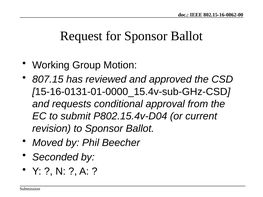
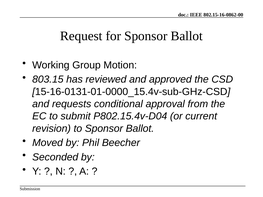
807.15: 807.15 -> 803.15 (48, 79)
